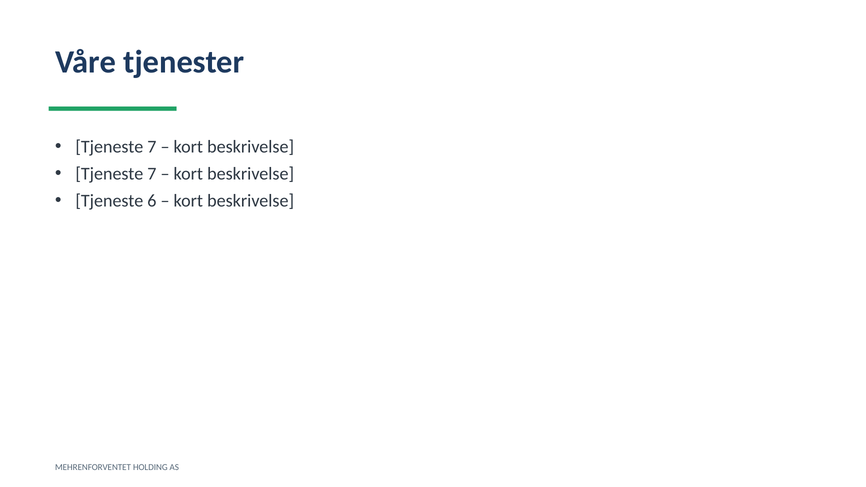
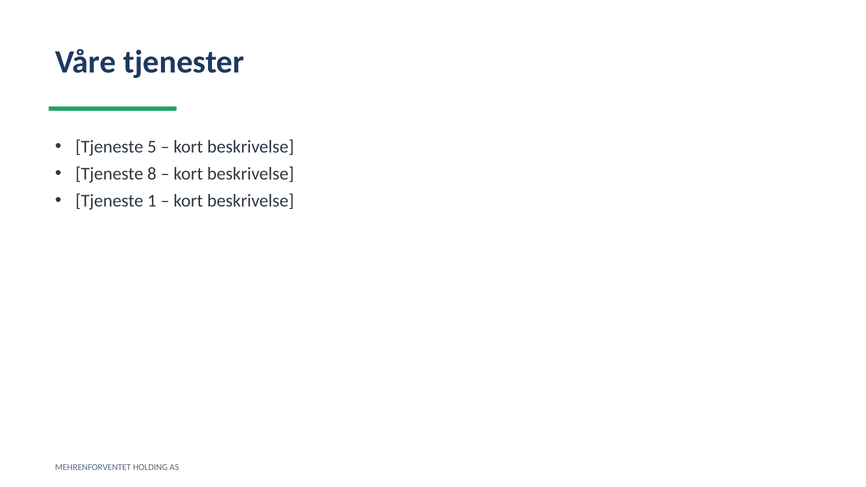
7: 7 -> 5 (152, 147)
7: 7 -> 8 (152, 174)
6: 6 -> 1 (152, 201)
